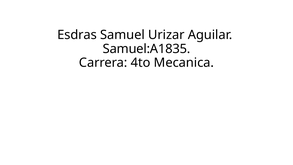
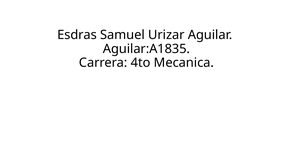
Samuel:A1835: Samuel:A1835 -> Aguilar:A1835 (146, 49)
